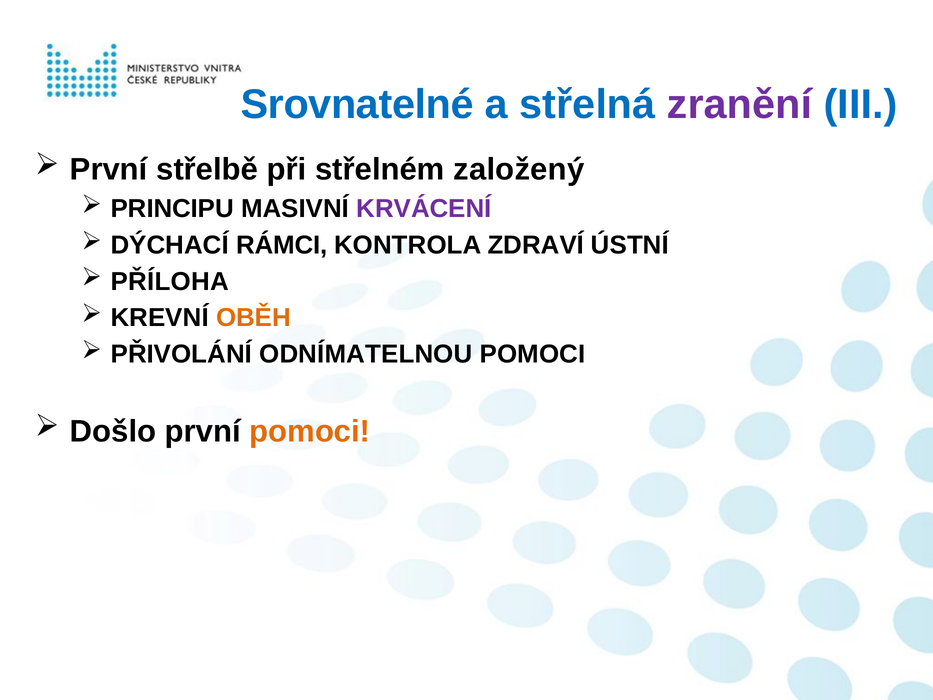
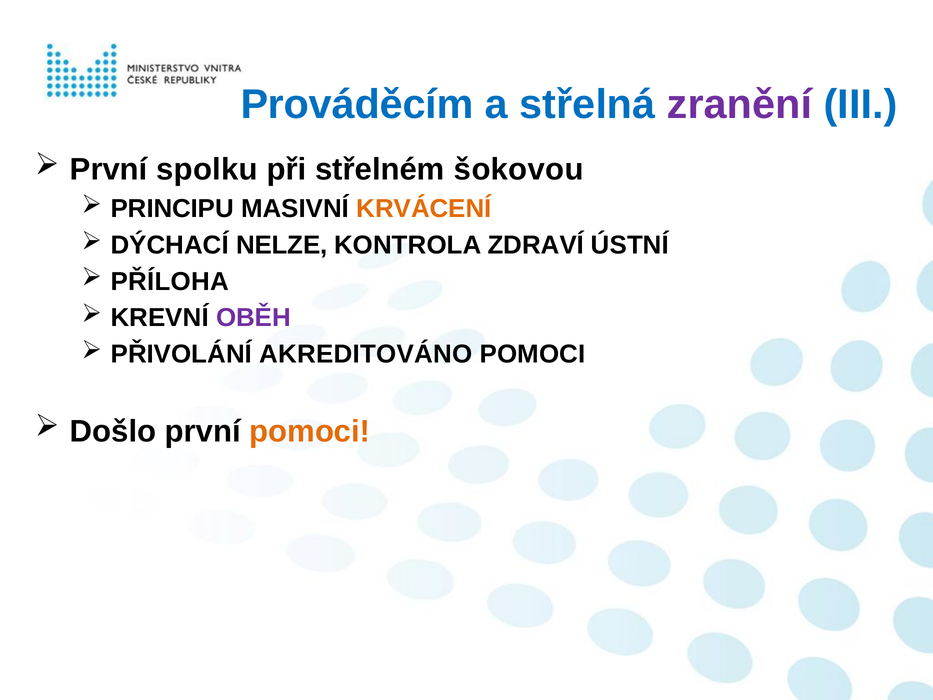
Srovnatelné: Srovnatelné -> Prováděcím (357, 104)
střelbě: střelbě -> spolku (207, 170)
založený: založený -> šokovou (519, 170)
KRVÁCENÍ colour: purple -> orange (424, 209)
RÁMCI: RÁMCI -> NELZE (282, 245)
OBĚH colour: orange -> purple (253, 318)
ODNÍMATELNOU: ODNÍMATELNOU -> AKREDITOVÁNO (366, 354)
